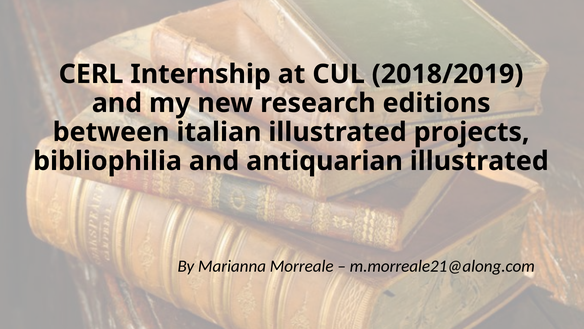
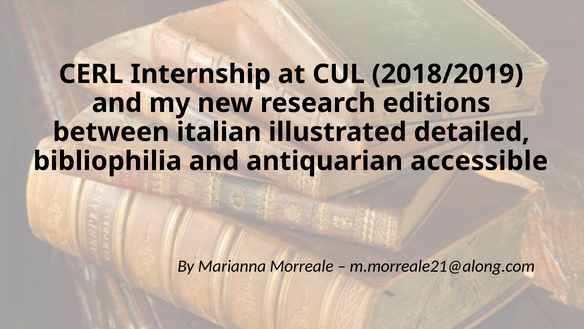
projects: projects -> detailed (472, 132)
antiquarian illustrated: illustrated -> accessible (479, 161)
